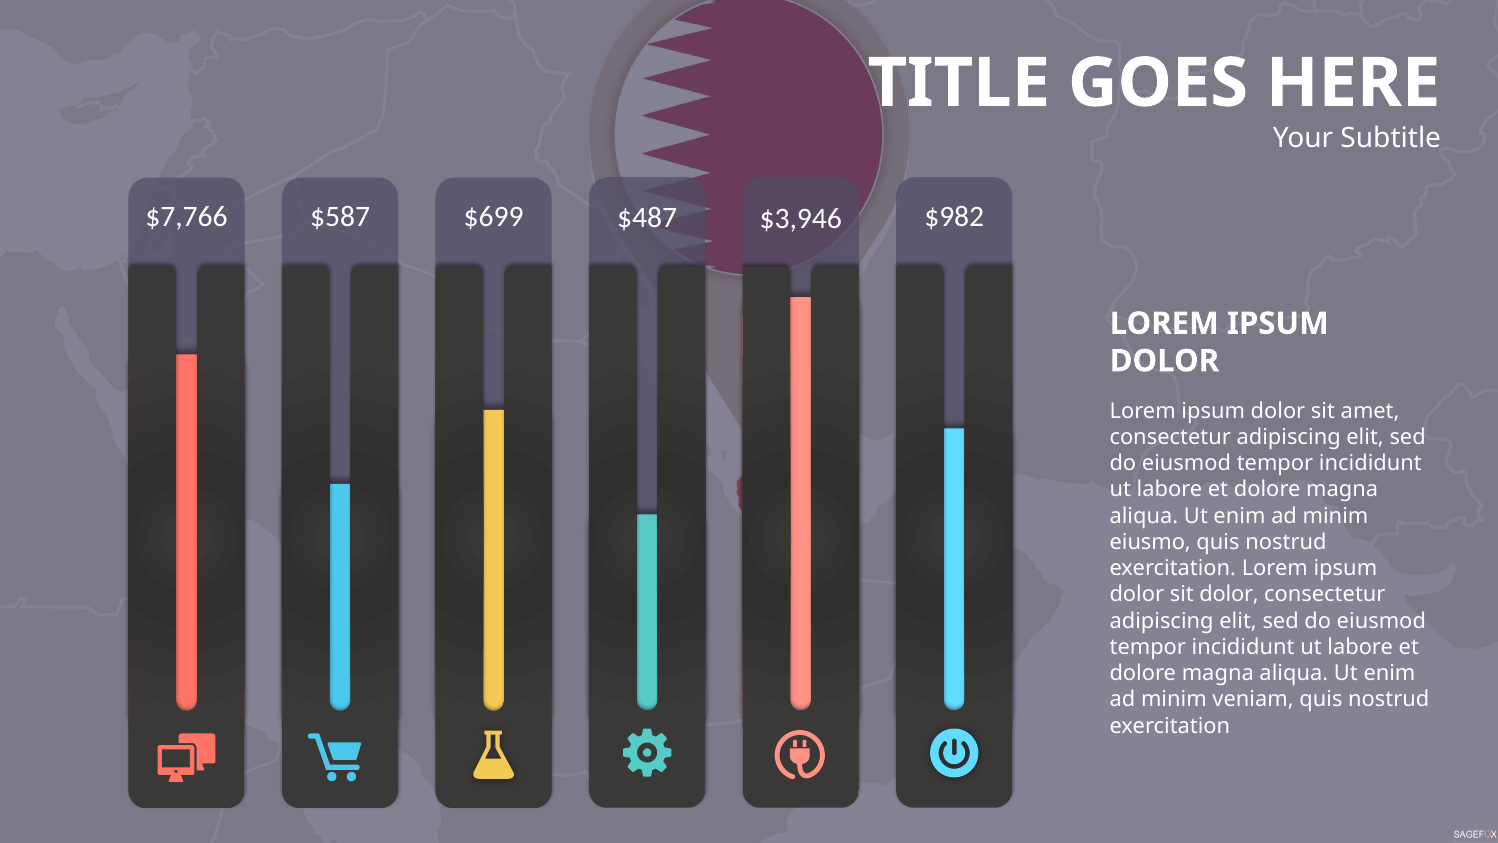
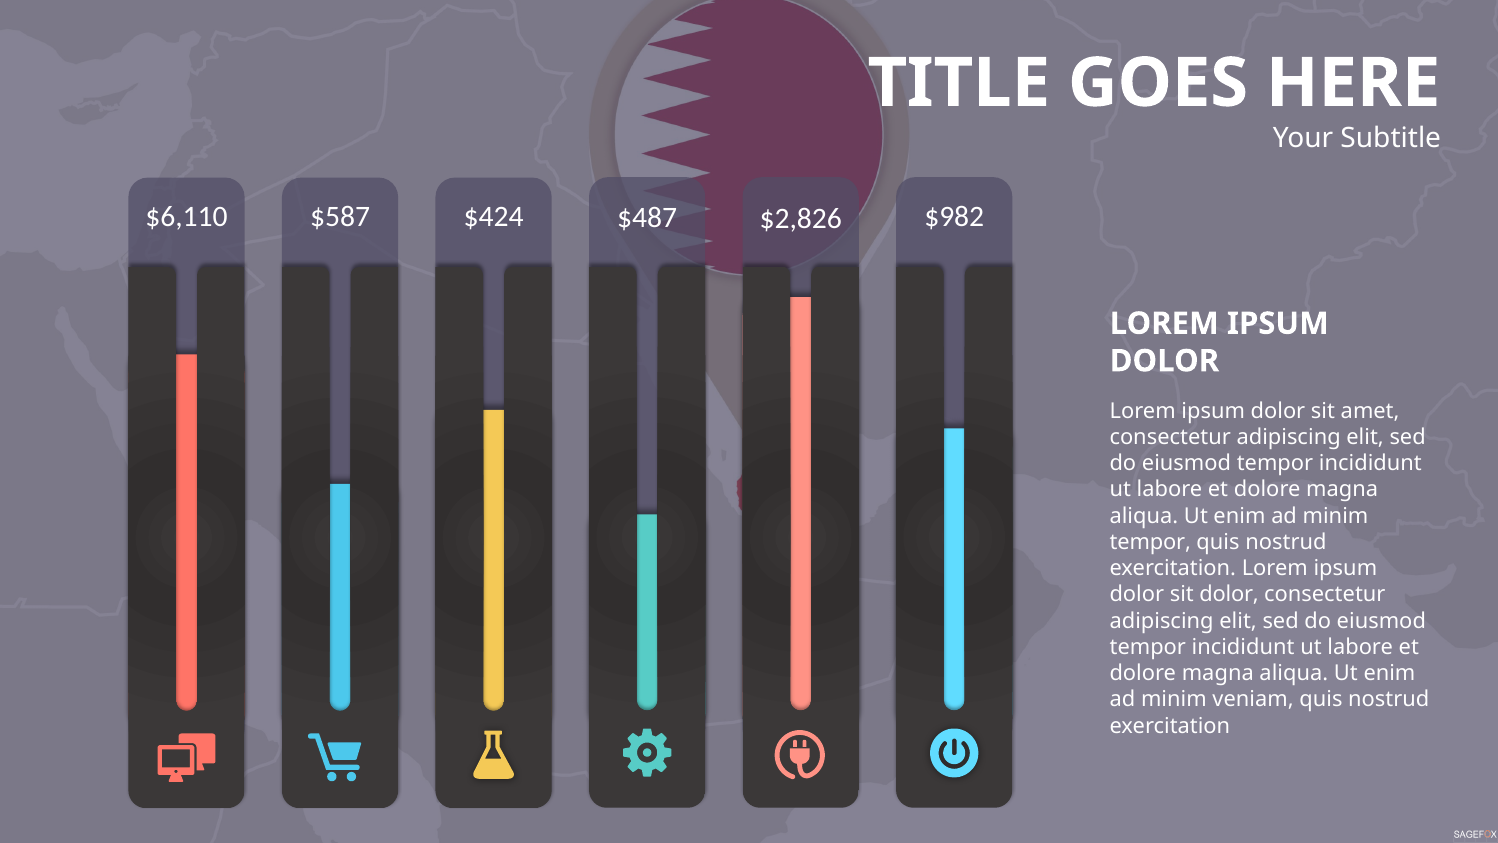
$7,766: $7,766 -> $6,110 (187, 217)
$699: $699 -> $424 (494, 216)
$3,946: $3,946 -> $2,826 (801, 219)
eiusmo: eiusmo -> tempor (1150, 542)
